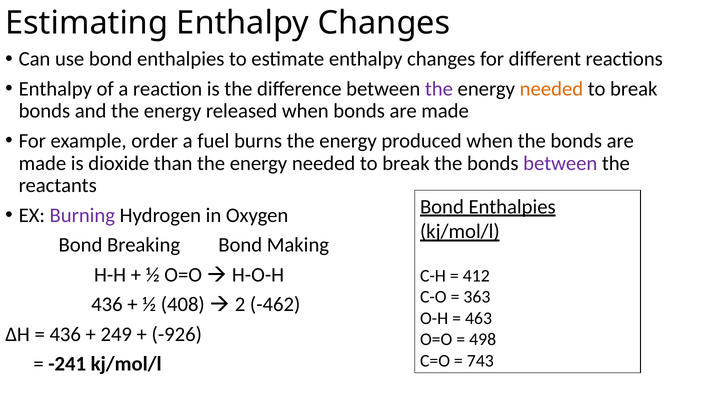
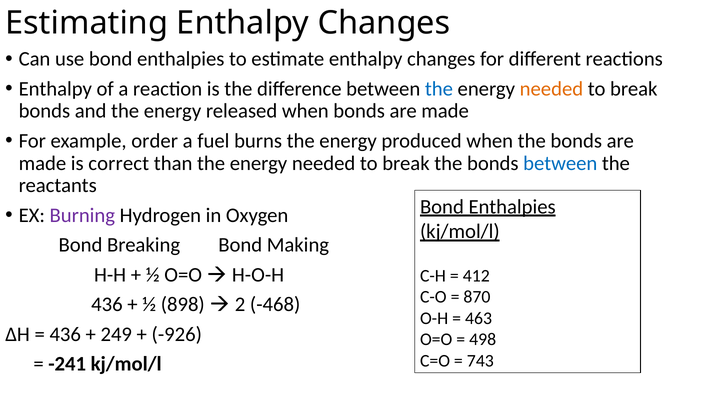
the colour: purple -> blue (439, 89)
dioxide: dioxide -> correct (119, 163)
between colour: purple -> blue (560, 163)
363: 363 -> 870 (477, 297)
408: 408 -> 898 (183, 305)
-462: -462 -> -468 (275, 305)
